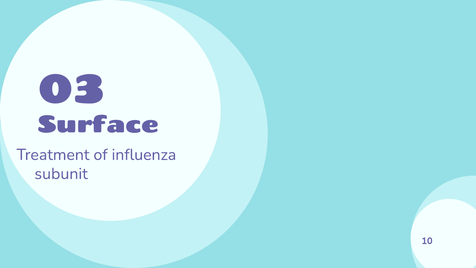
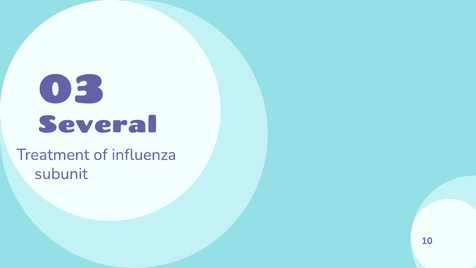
Surface: Surface -> Several (98, 125)
